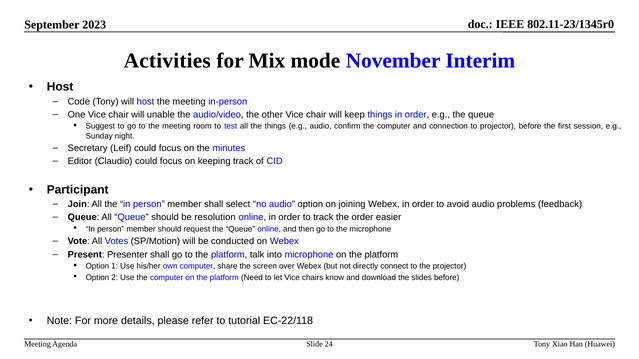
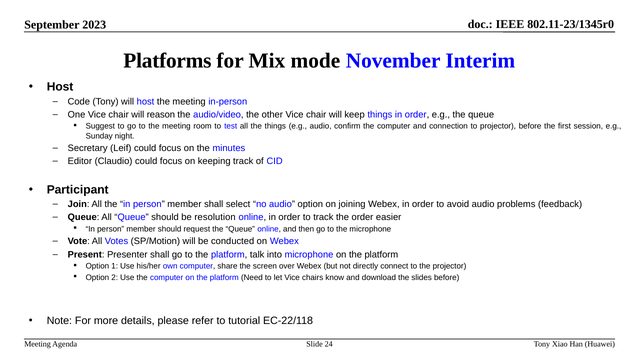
Activities: Activities -> Platforms (167, 61)
unable: unable -> reason (161, 115)
